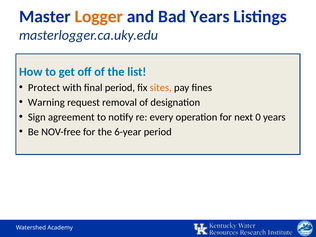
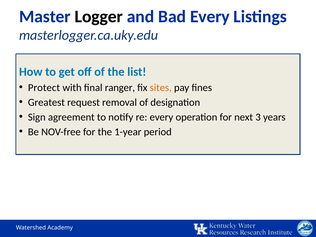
Logger colour: orange -> black (99, 17)
Bad Years: Years -> Every (210, 17)
final period: period -> ranger (120, 88)
Warning: Warning -> Greatest (46, 102)
0: 0 -> 3 (258, 117)
6-year: 6-year -> 1-year (128, 132)
